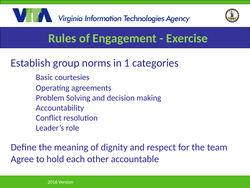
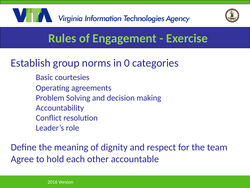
1: 1 -> 0 (127, 63)
